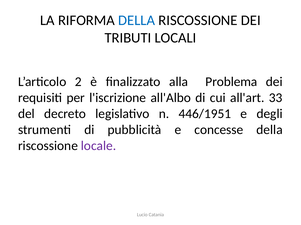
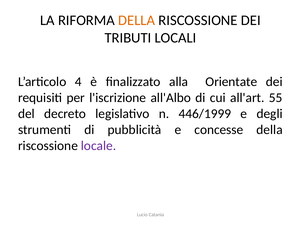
DELLA colour: blue -> orange (137, 20)
2: 2 -> 4 (78, 82)
Problema: Problema -> Orientate (231, 82)
33: 33 -> 55 (276, 98)
446/1951: 446/1951 -> 446/1999 (205, 114)
